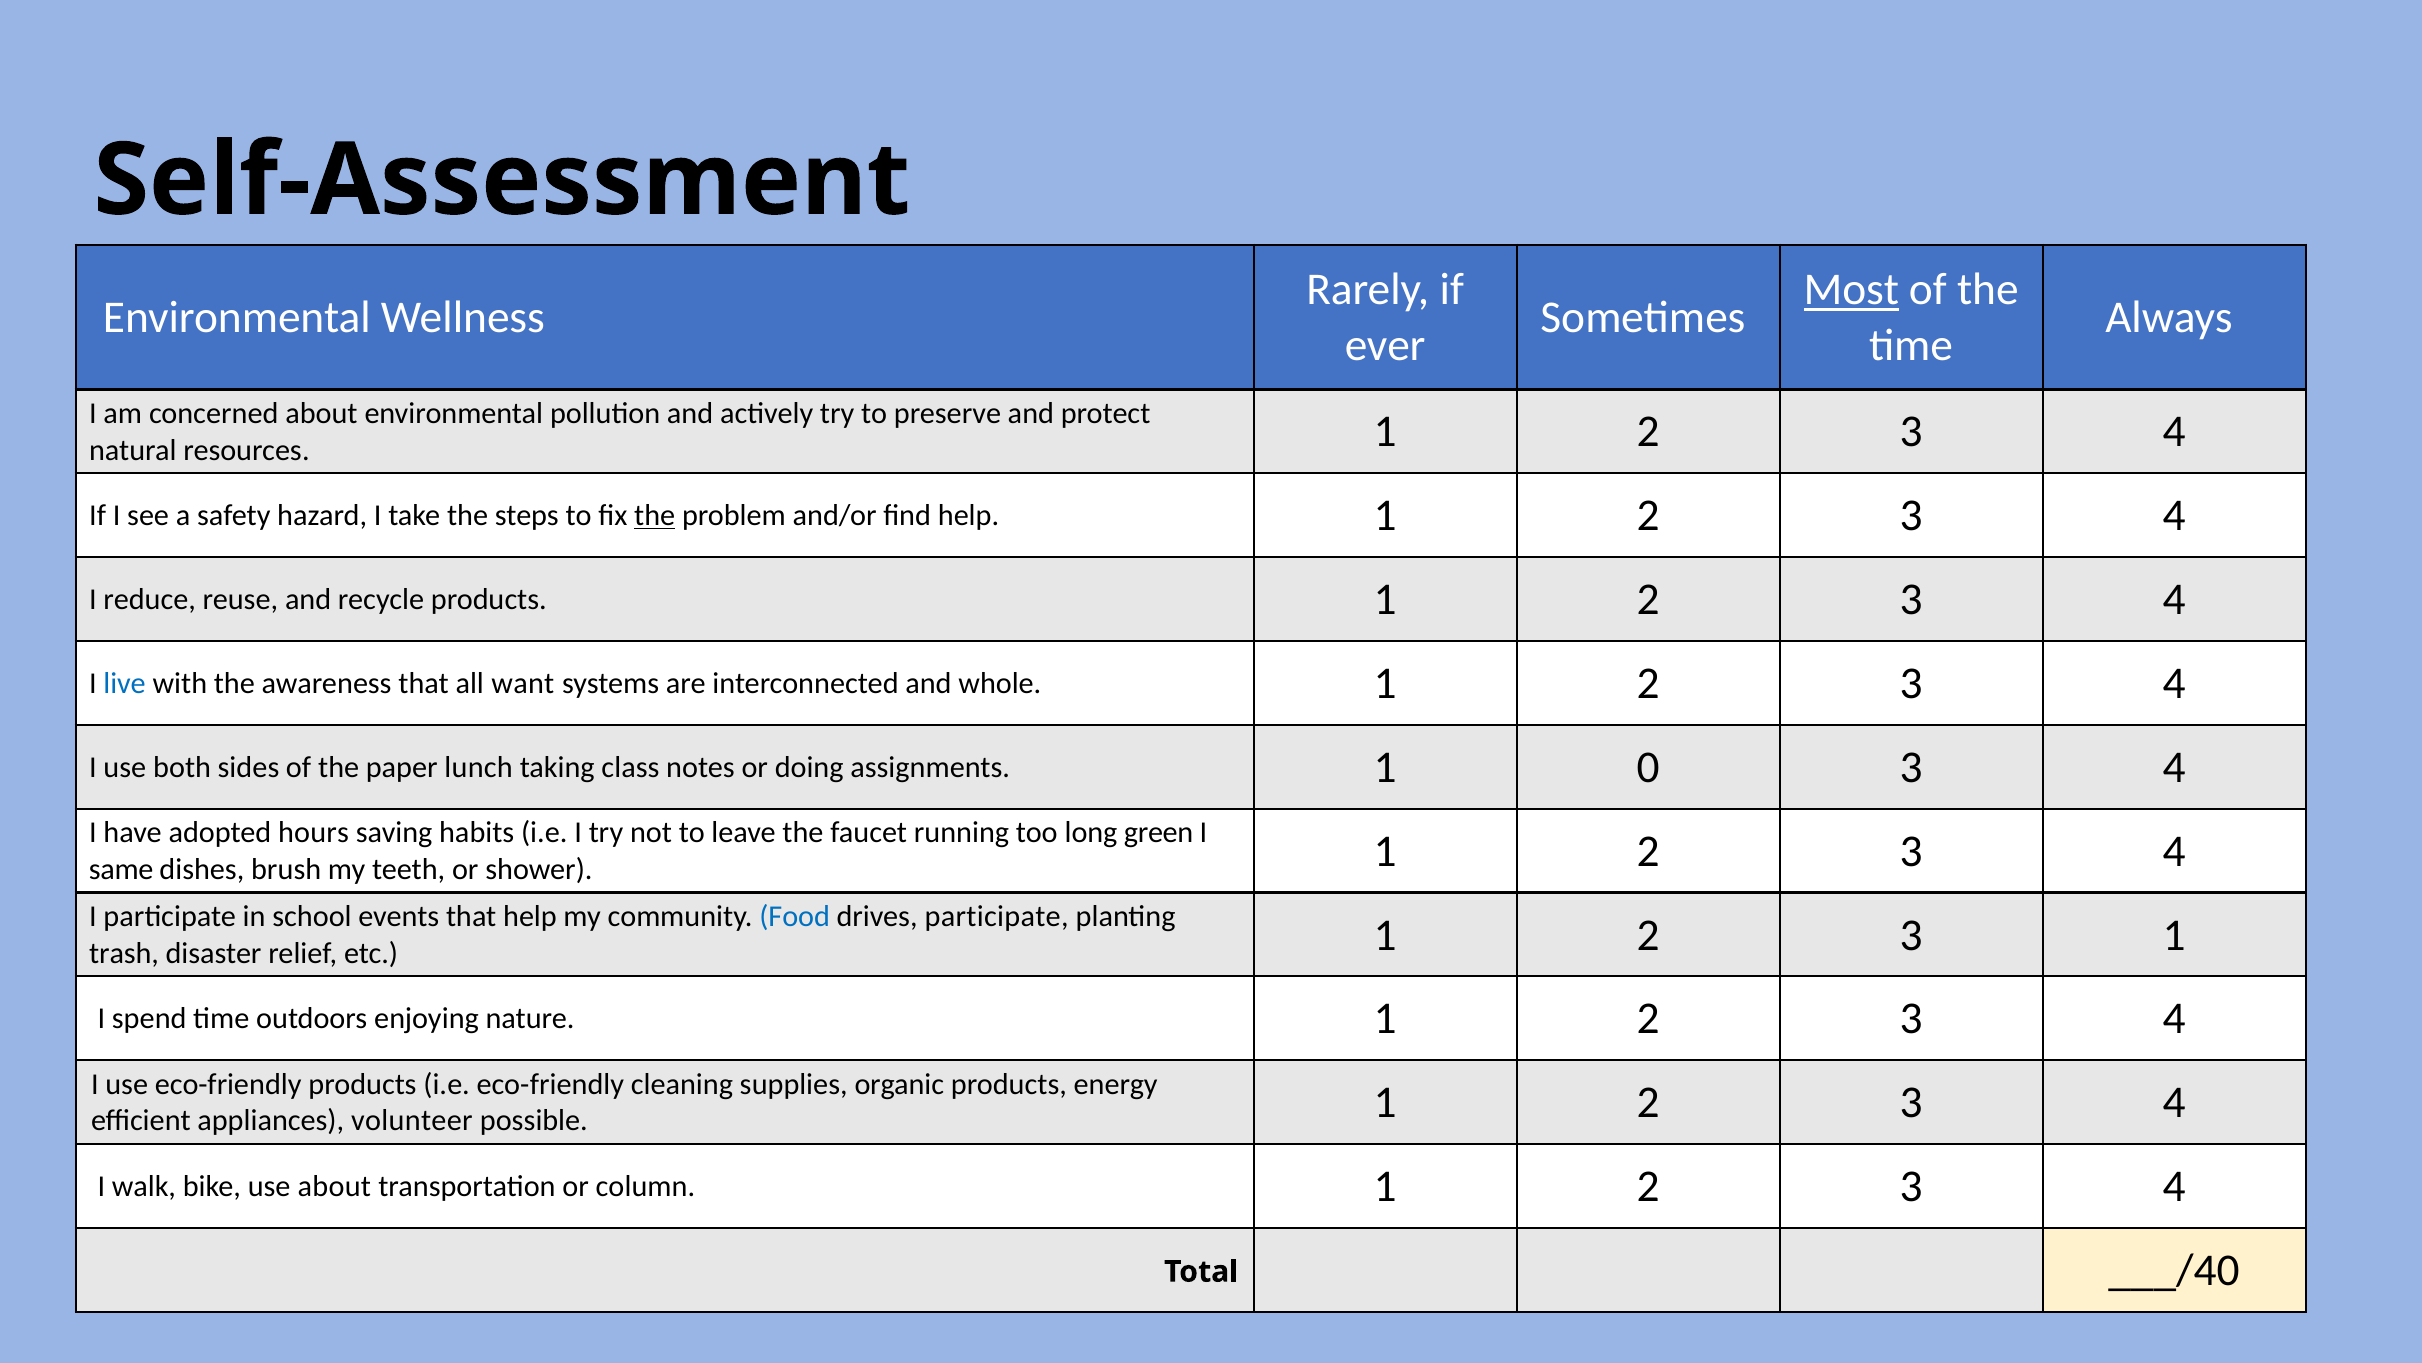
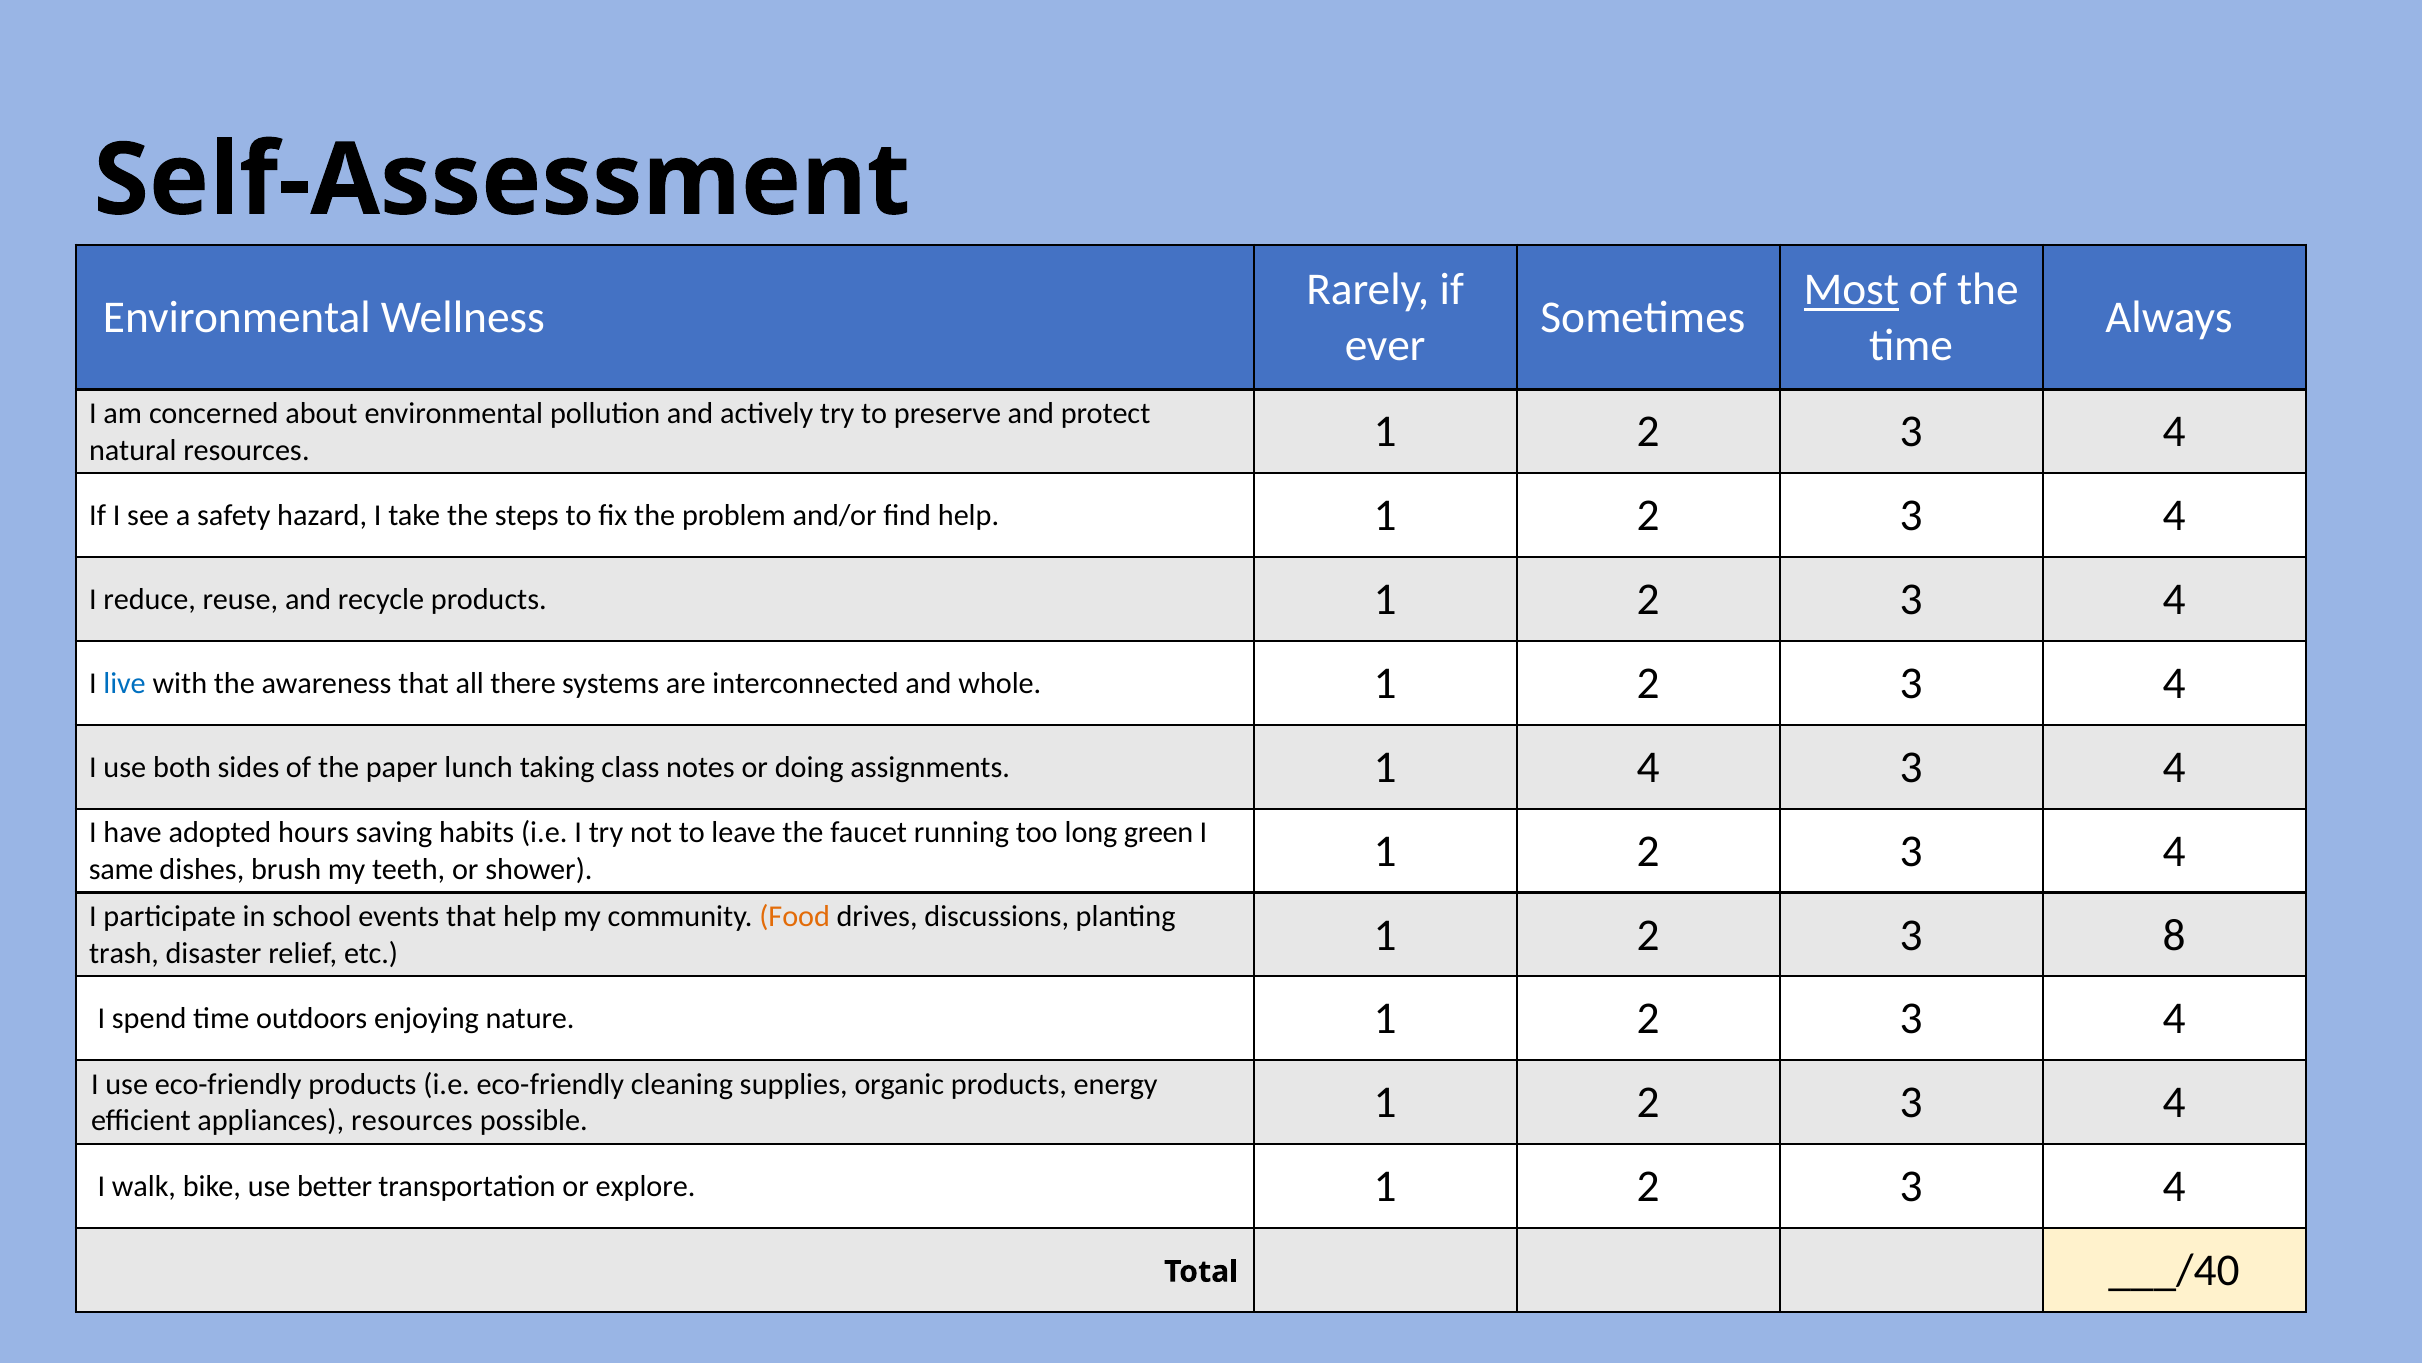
the underline: present -> none (655, 515)
want: want -> there (523, 683)
1 0: 0 -> 4 (1648, 767)
Food colour: blue -> orange (795, 916)
drives participate: participate -> discussions (997, 916)
3 1: 1 -> 8 (2174, 935)
appliances volunteer: volunteer -> resources (412, 1120)
use about: about -> better (335, 1186)
column: column -> explore (646, 1186)
